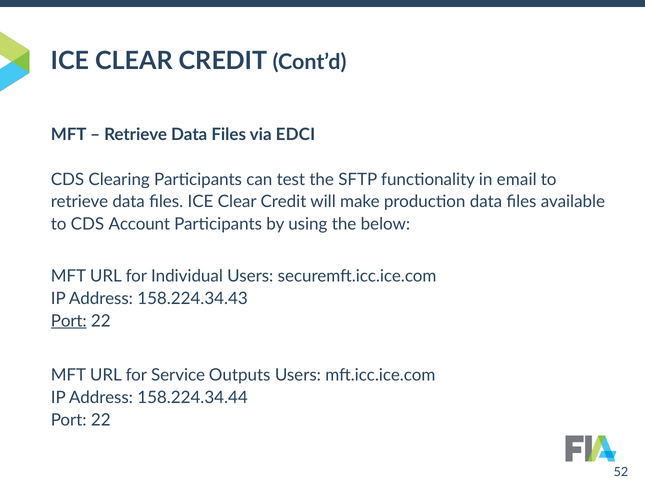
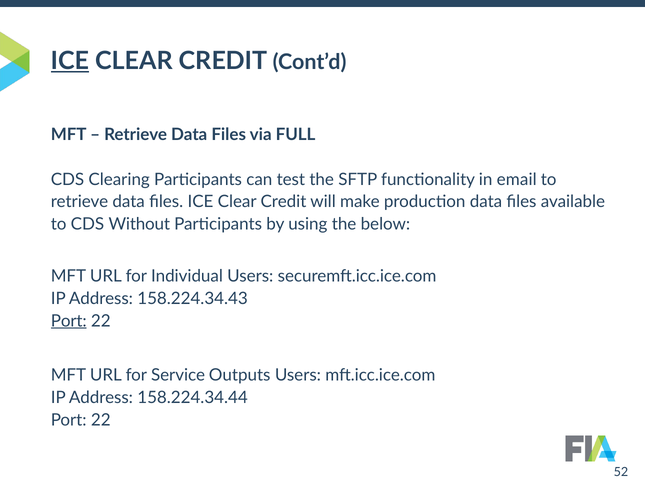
ICE underline: none -> present (70, 61)
EDCI: EDCI -> FULL (296, 134)
Account: Account -> Without (139, 224)
